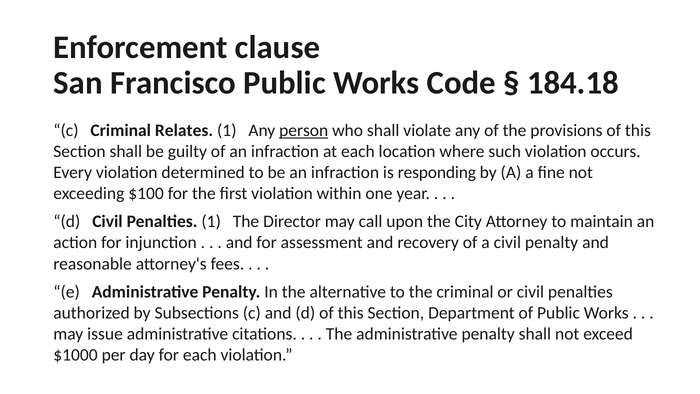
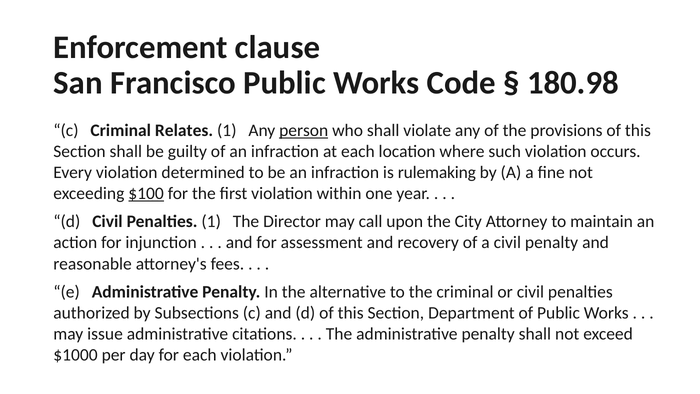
184.18: 184.18 -> 180.98 (573, 83)
responding: responding -> rulemaking (437, 172)
$100 underline: none -> present (146, 193)
